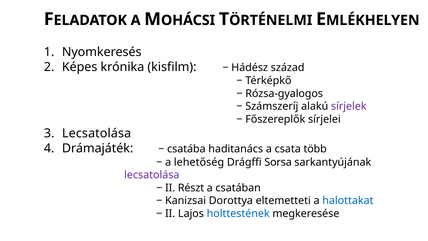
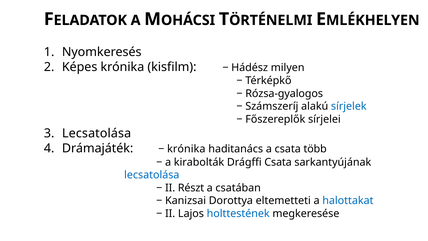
század: század -> milyen (288, 67)
sírjelek colour: purple -> blue (349, 106)
csatába: csatába -> krónika (186, 149)
lehetőség: lehetőség -> kirabolták (199, 162)
Drágffi Sorsa: Sorsa -> Csata (278, 162)
lecsatolása colour: purple -> blue (152, 175)
